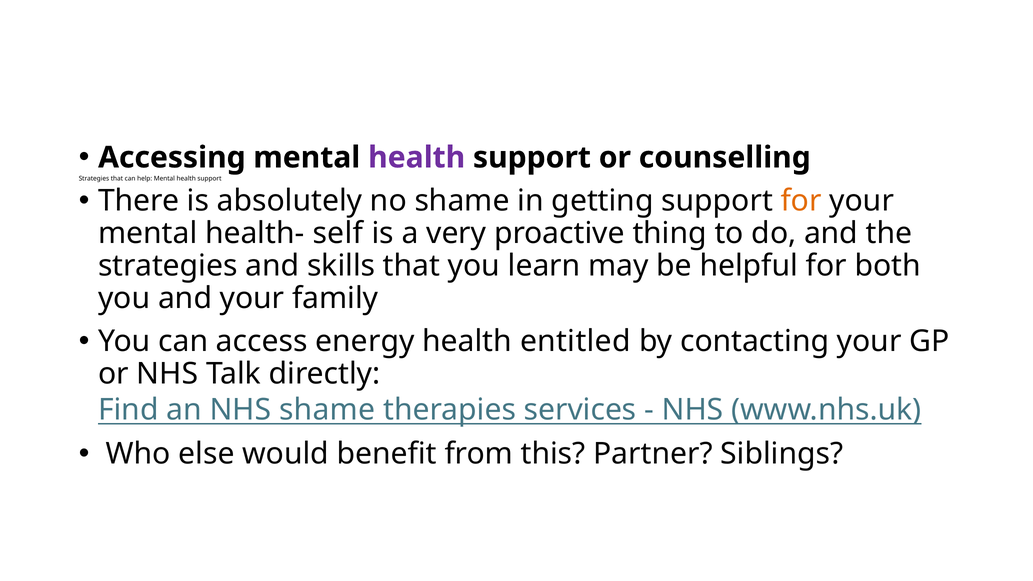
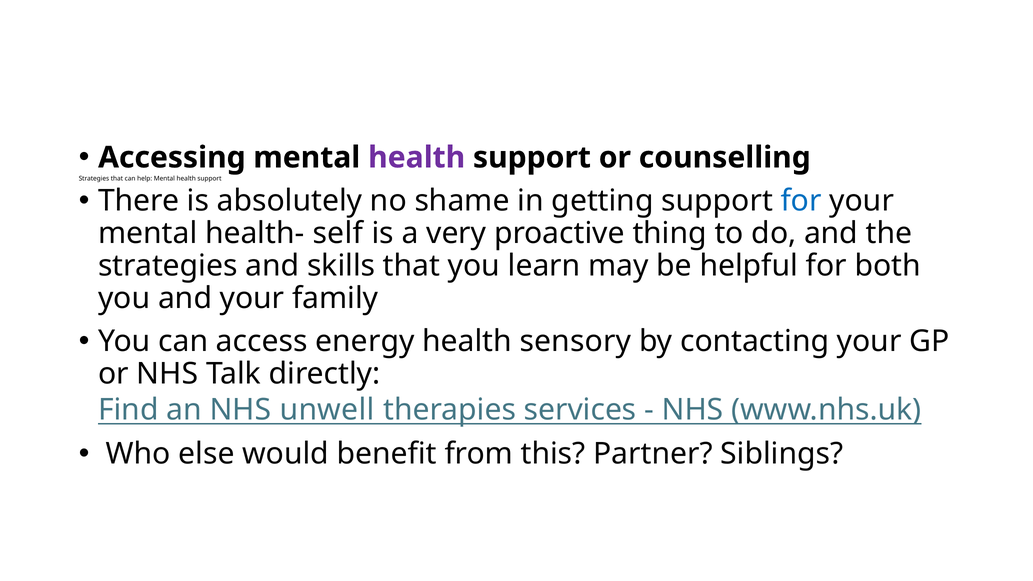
for colour: orange -> blue (801, 201)
entitled: entitled -> sensory (575, 341)
NHS shame: shame -> unwell (327, 410)
